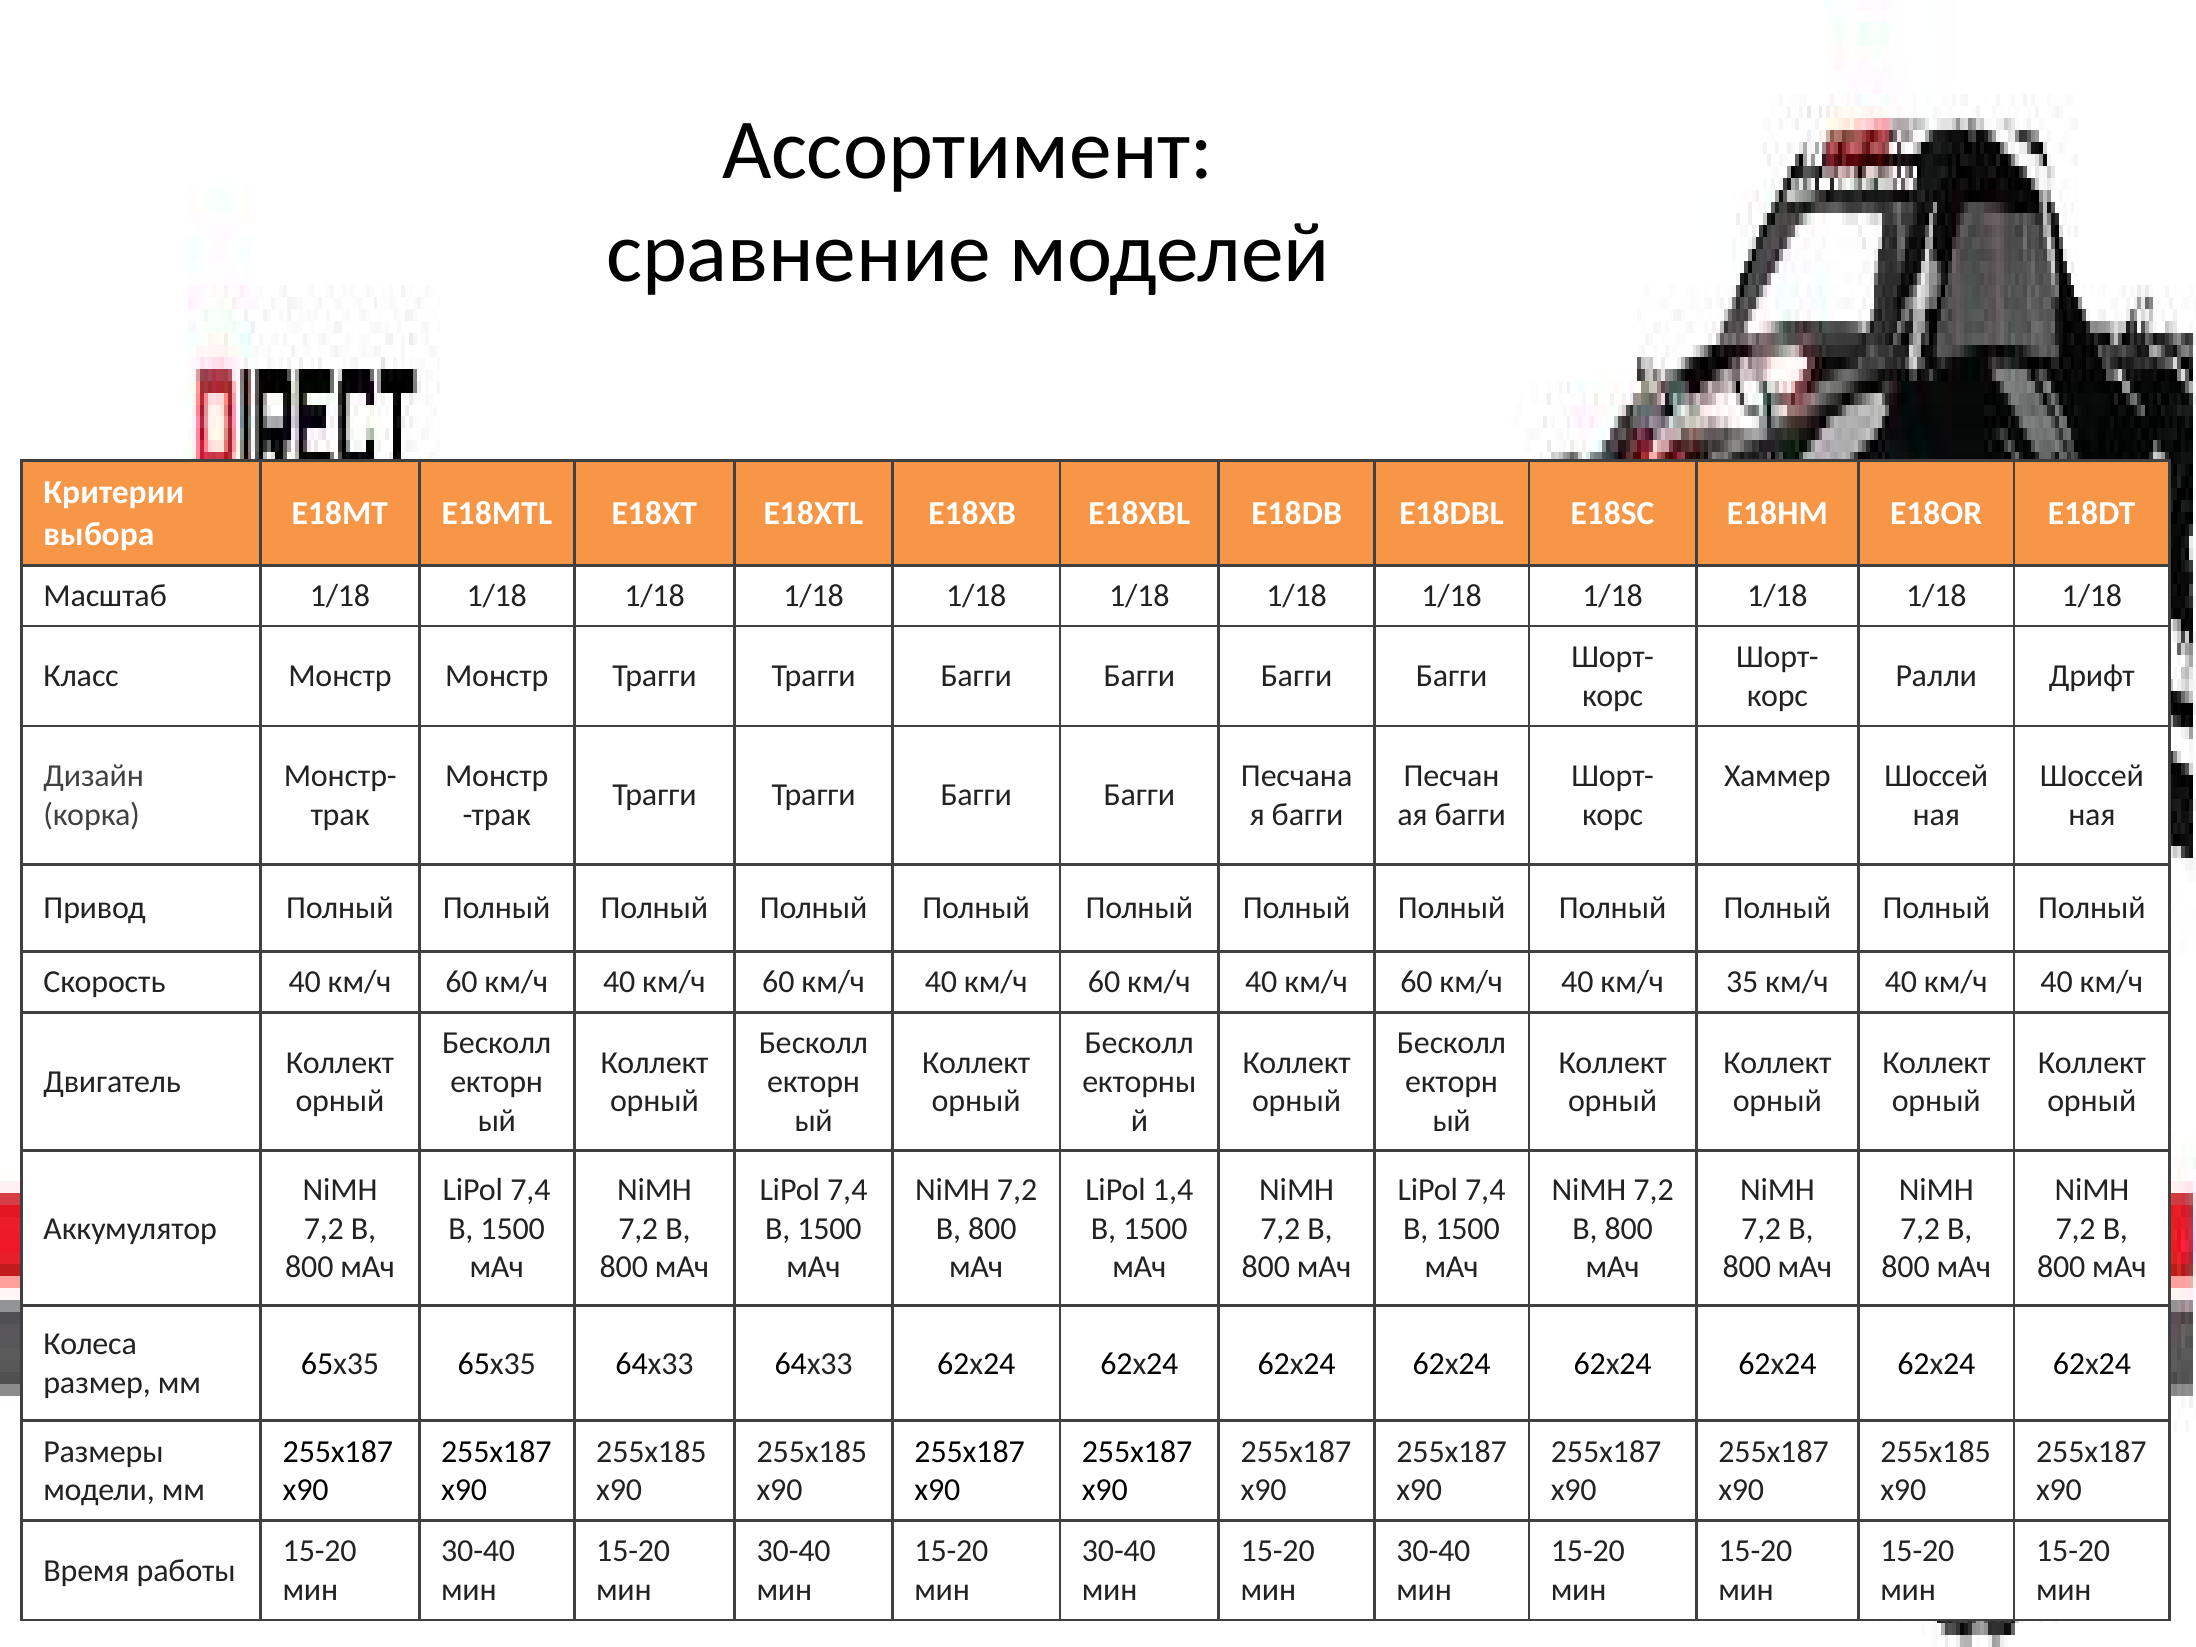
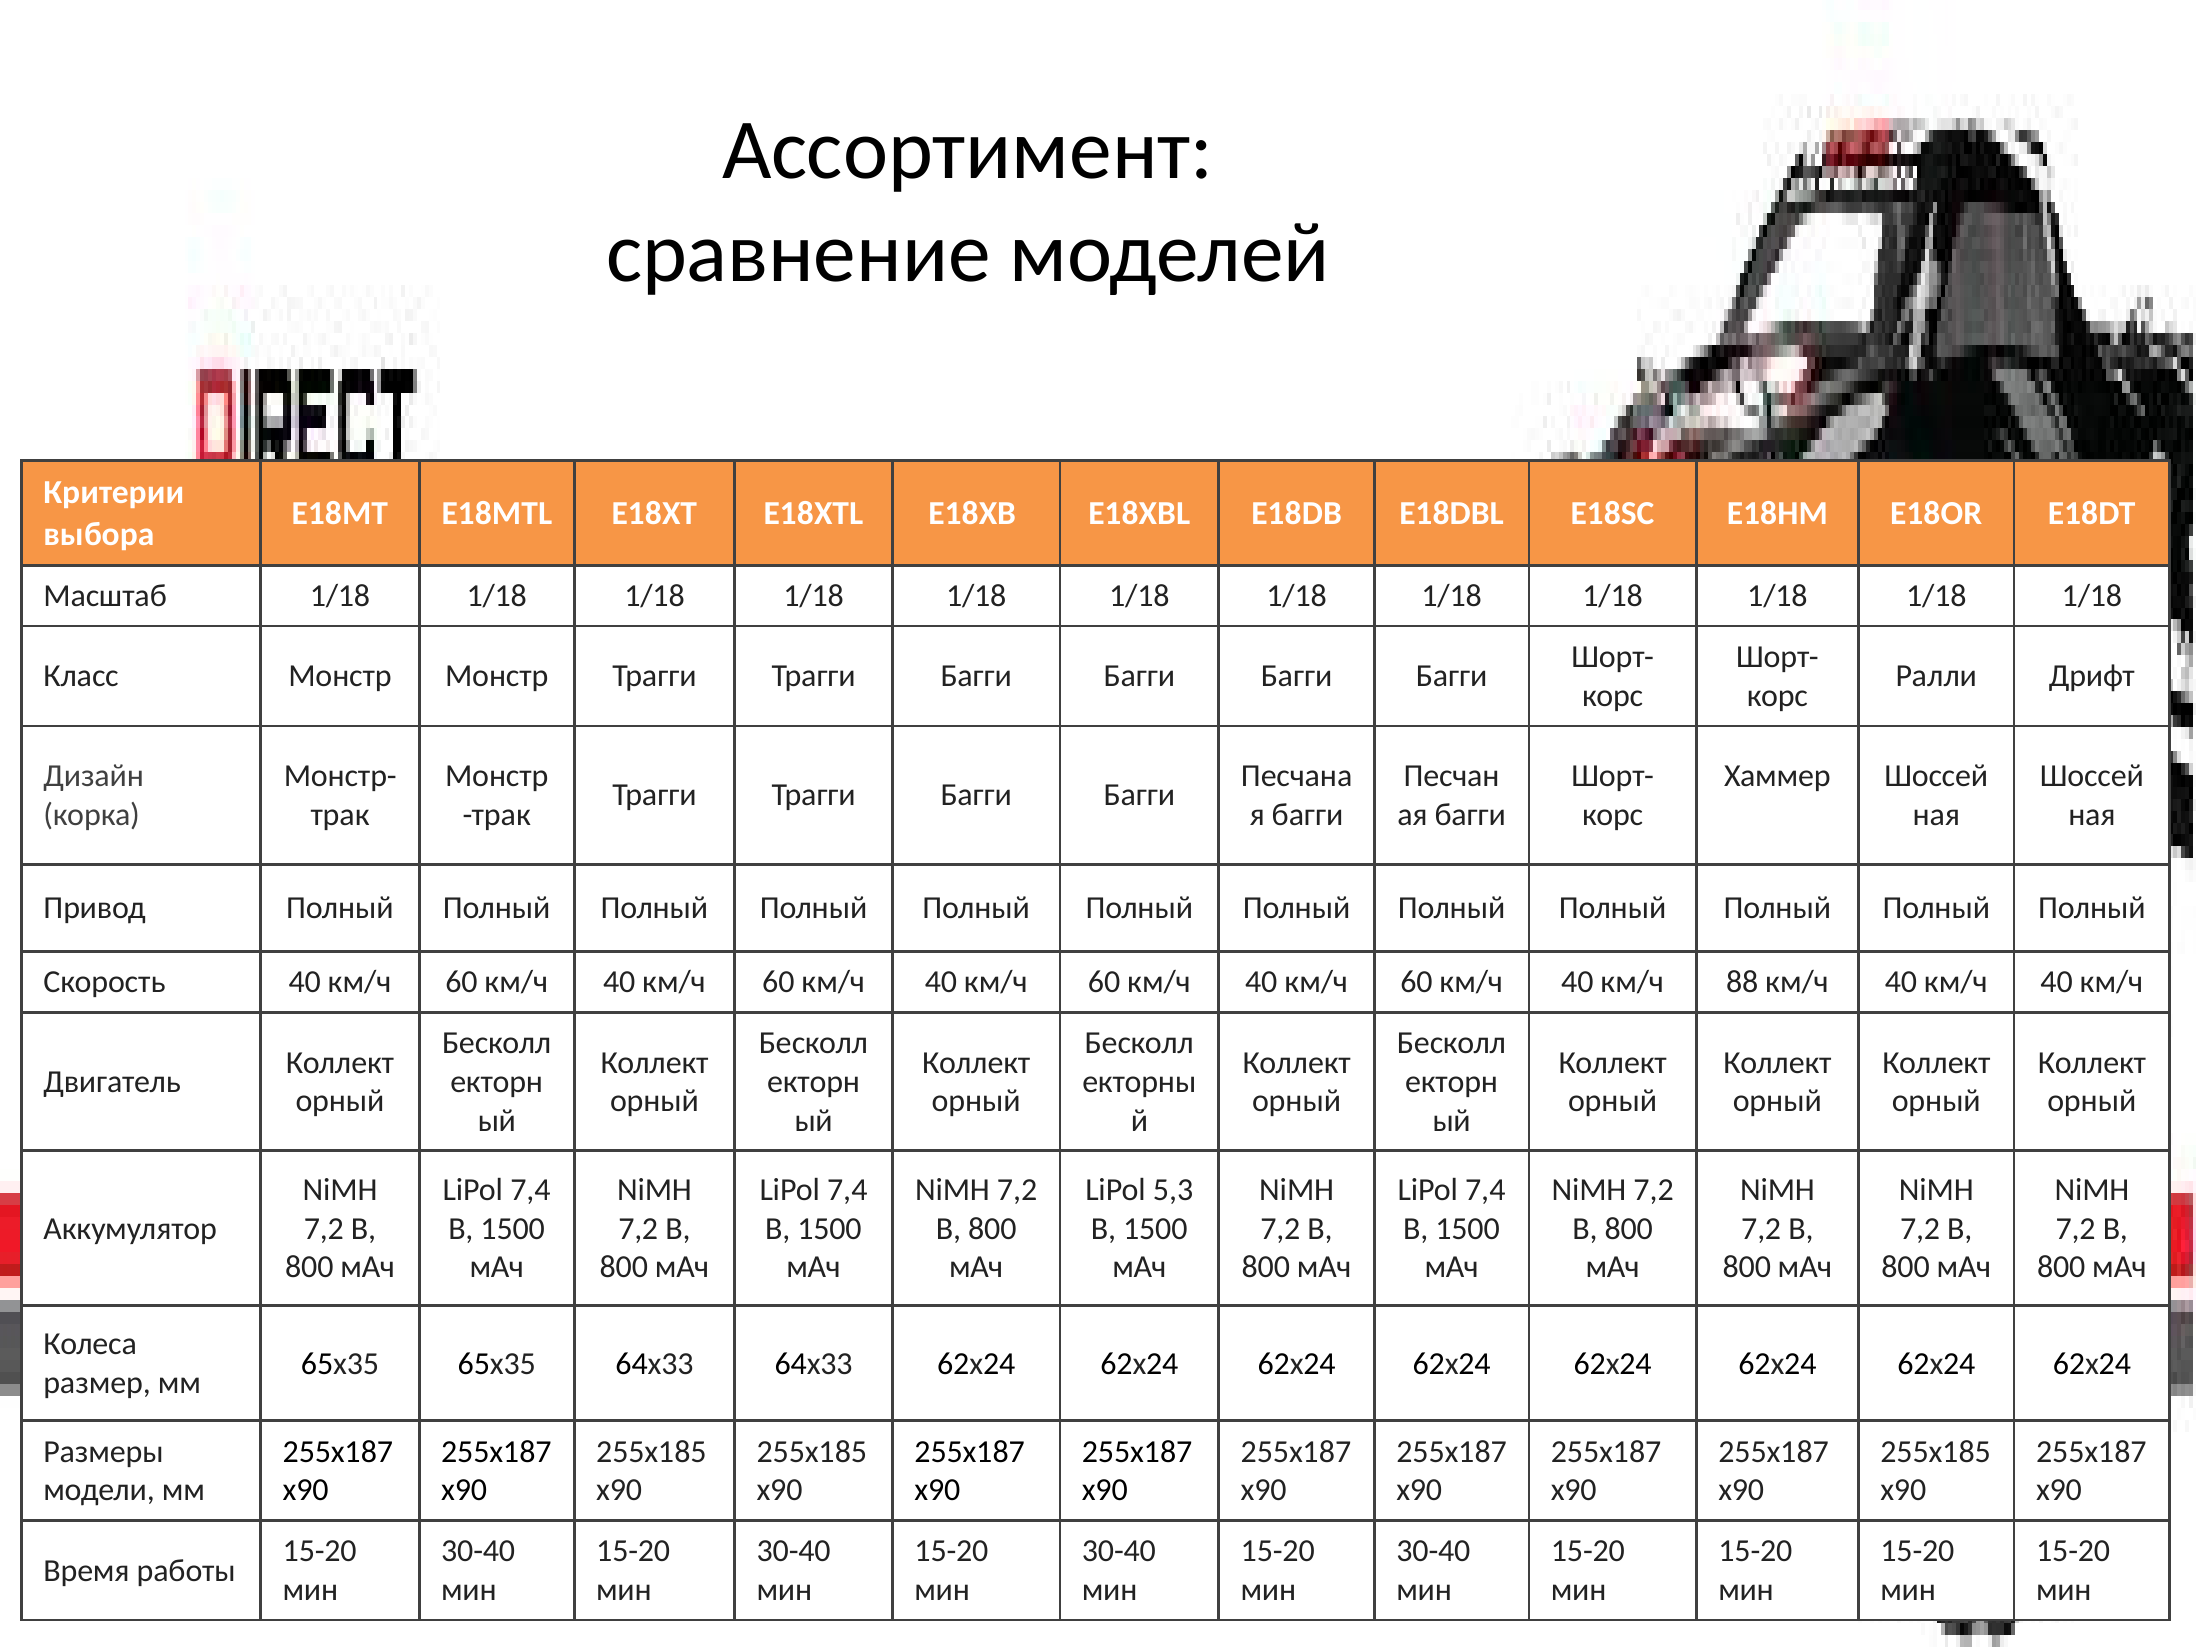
35: 35 -> 88 (1742, 982)
1,4: 1,4 -> 5,3 (1173, 1190)
